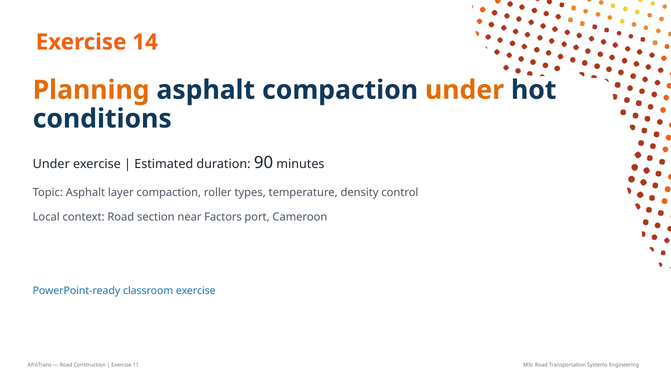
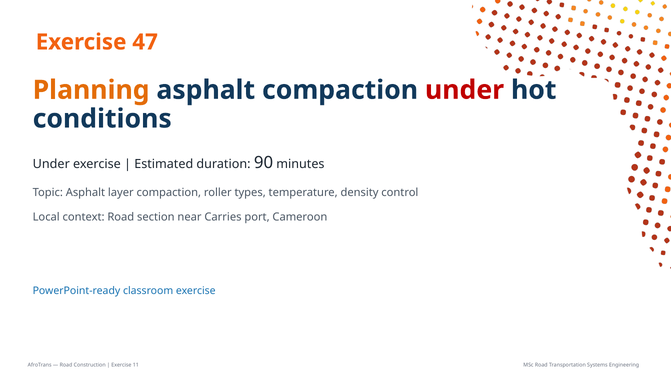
14: 14 -> 47 (145, 42)
under colour: orange -> red (465, 90)
Factors: Factors -> Carries (223, 217)
